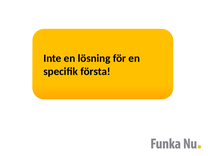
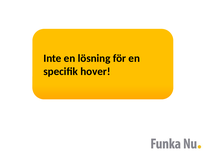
första: första -> hover (95, 71)
